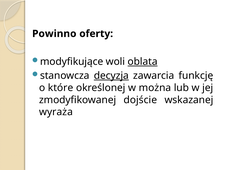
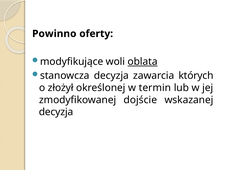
decyzja underline: present -> none (111, 76)
funkcję: funkcję -> których (196, 76)
które: które -> złożył (61, 88)
można: można -> termin (155, 88)
wyraża: wyraża -> decyzja (56, 112)
